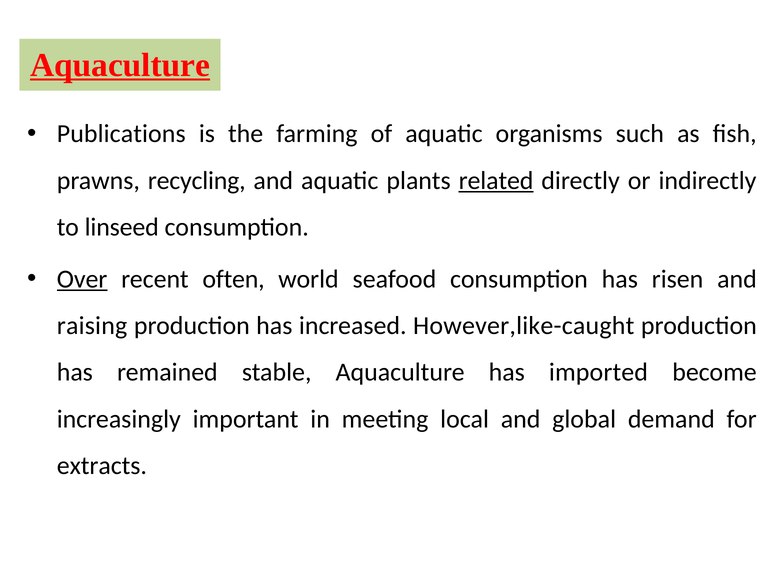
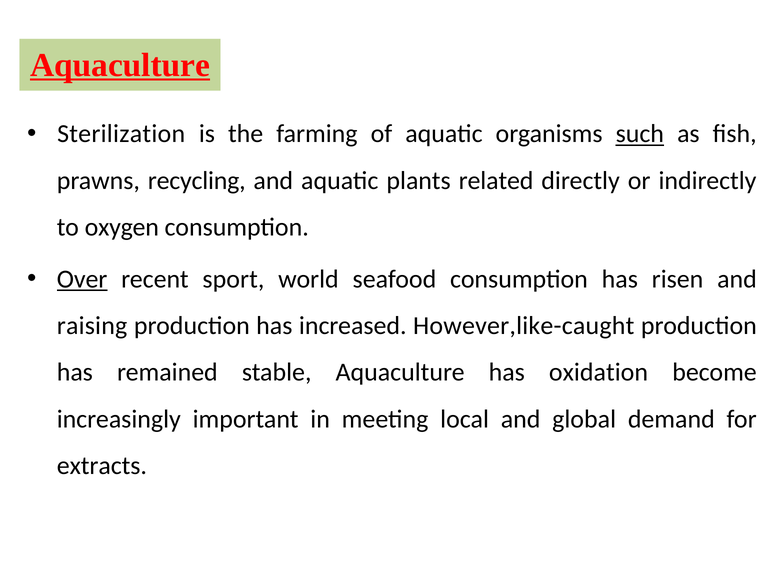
Publications: Publications -> Sterilization (121, 134)
such underline: none -> present (640, 134)
related underline: present -> none (496, 181)
linseed: linseed -> oxygen (122, 227)
often: often -> sport (233, 279)
imported: imported -> oxidation (599, 373)
